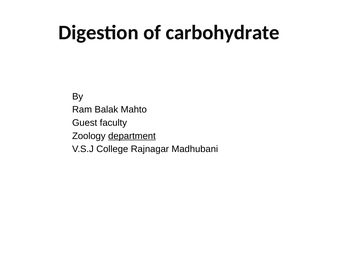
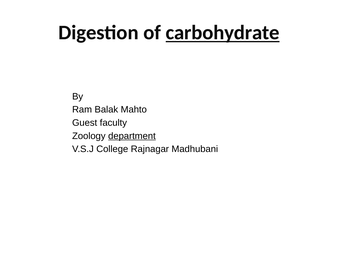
carbohydrate underline: none -> present (223, 33)
